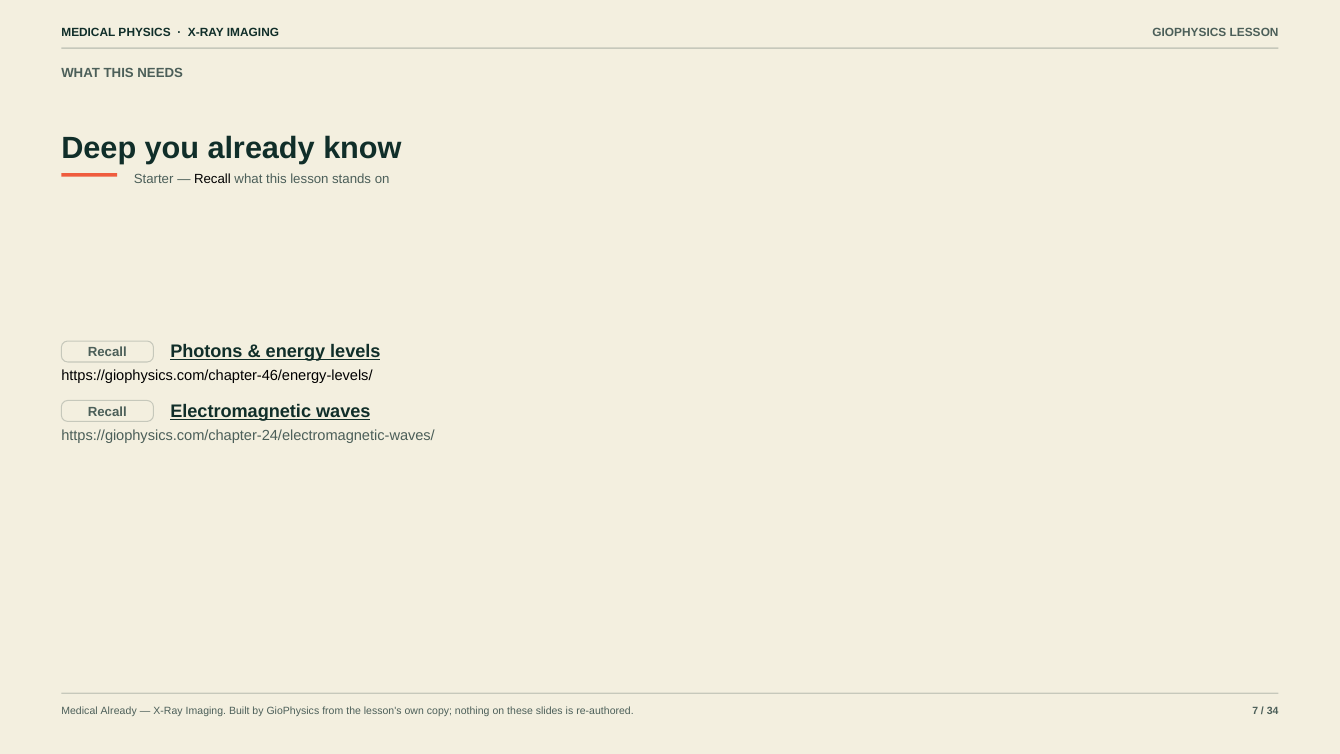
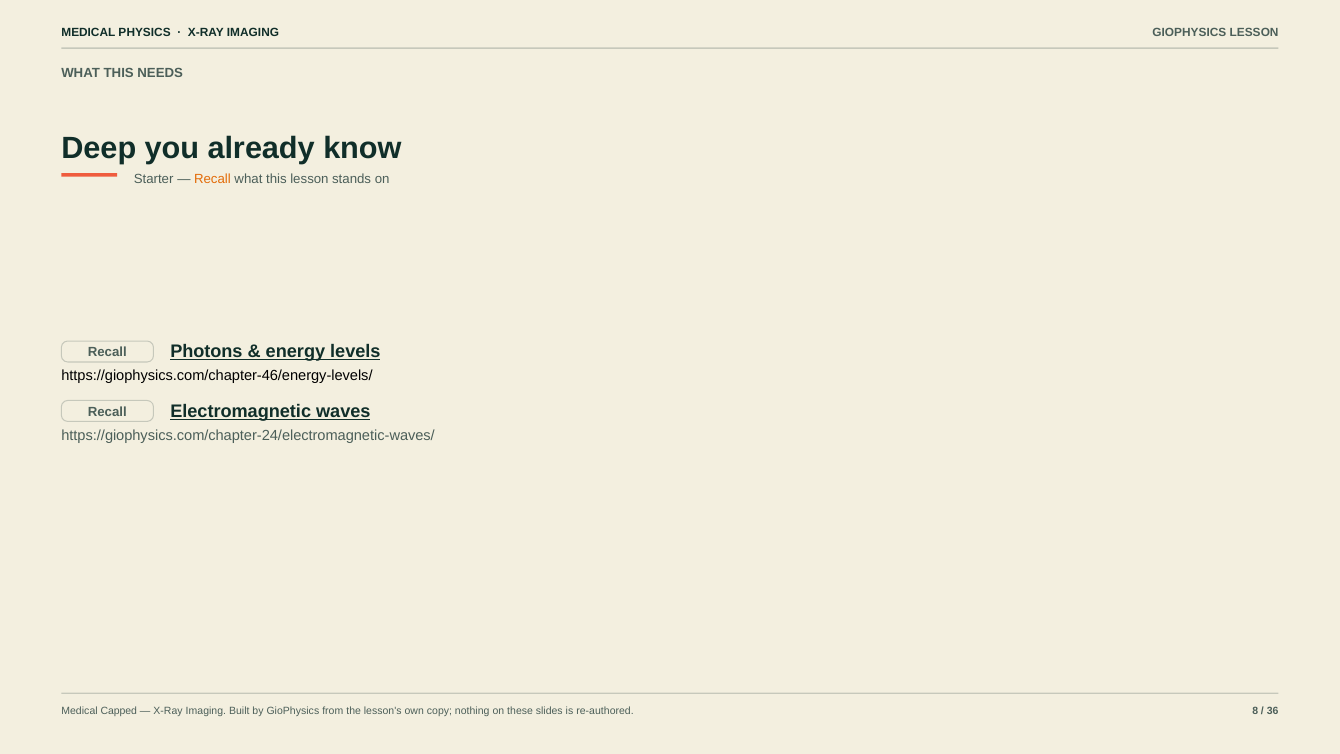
Recall colour: black -> orange (212, 179)
Medical Already: Already -> Capped (119, 710)
7: 7 -> 8 (1255, 710)
34: 34 -> 36 (1273, 710)
